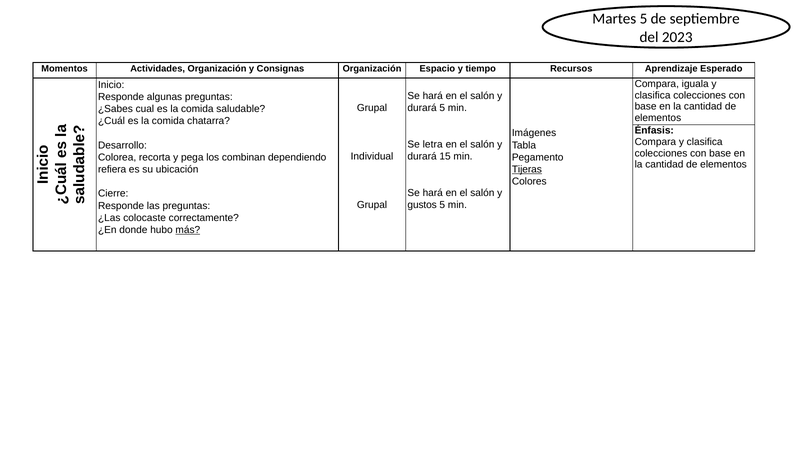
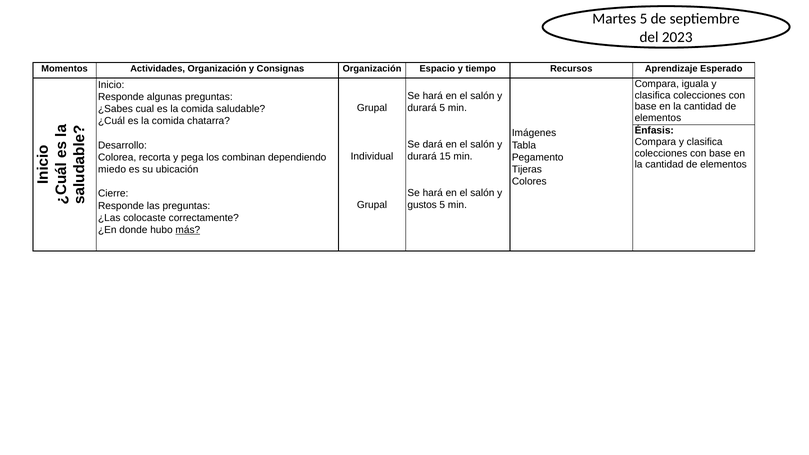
letra: letra -> dará (433, 144)
refiera: refiera -> miedo (112, 169)
Tijeras underline: present -> none (527, 169)
